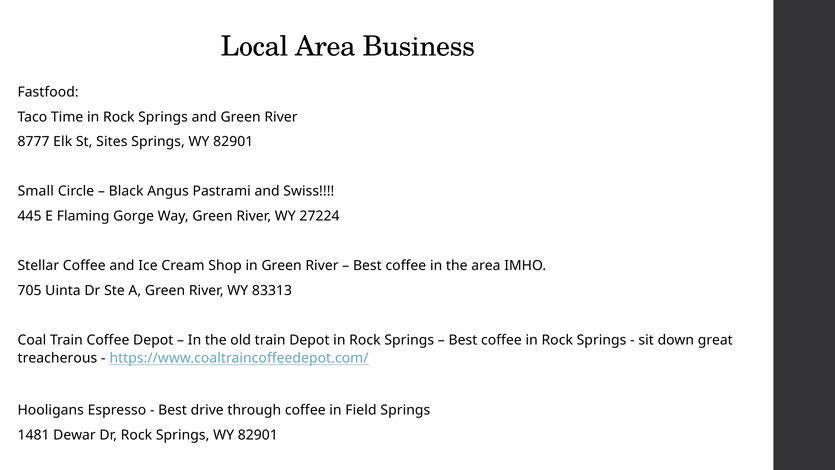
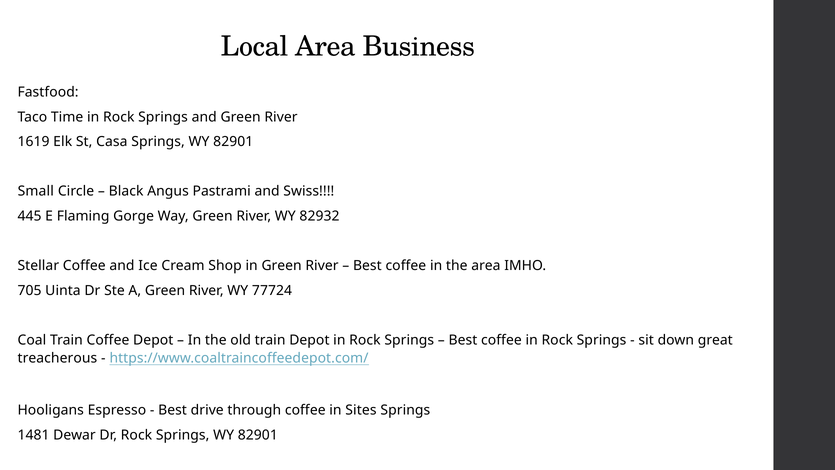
8777: 8777 -> 1619 (34, 142)
Sites: Sites -> Casa (112, 142)
27224: 27224 -> 82932 (319, 216)
83313: 83313 -> 77724 (272, 290)
Field: Field -> Sites (361, 410)
